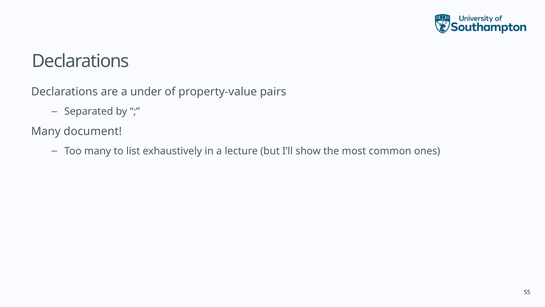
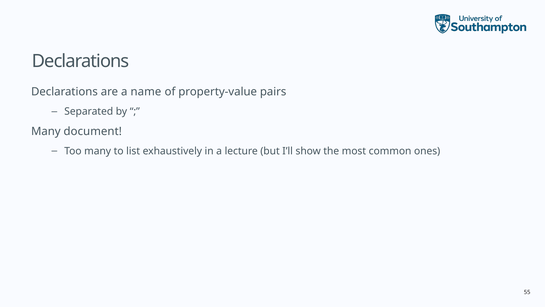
under: under -> name (146, 92)
